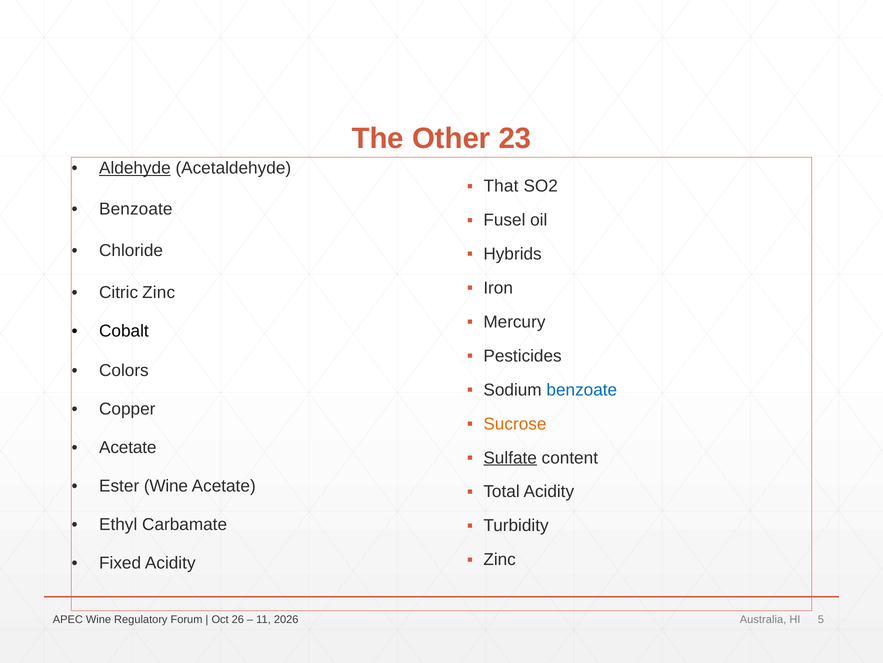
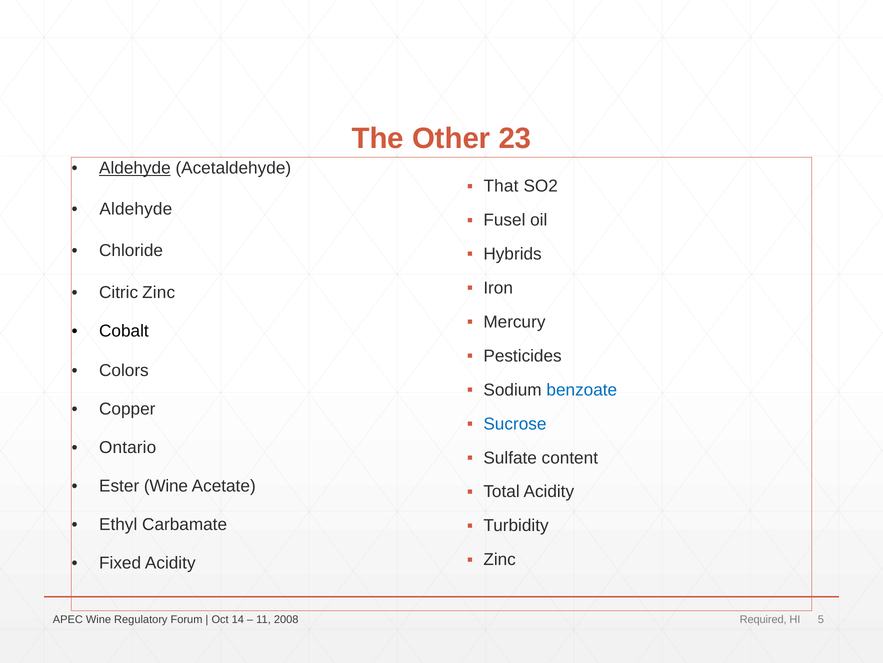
Benzoate: Benzoate -> Aldehyde (136, 209)
Sucrose colour: orange -> blue (515, 423)
Acetate: Acetate -> Ontario (128, 447)
Sulfate underline: present -> none (510, 457)
26: 26 -> 14 (238, 619)
2026: 2026 -> 2008 (286, 619)
Australia: Australia -> Required (763, 619)
